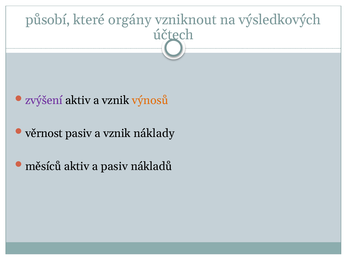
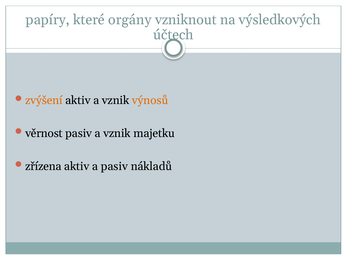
působí: působí -> papíry (48, 20)
zvýšení colour: purple -> orange (44, 100)
náklady: náklady -> majetku (154, 133)
měsíců: měsíců -> zřízena (43, 166)
